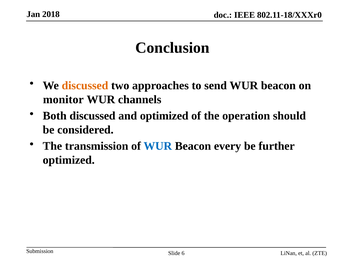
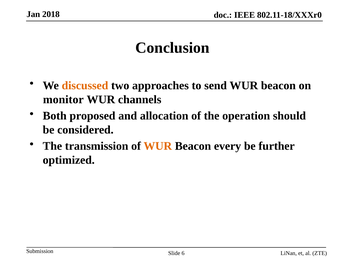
Both discussed: discussed -> proposed (92, 116)
and optimized: optimized -> allocation (164, 116)
WUR colour: blue -> orange (158, 146)
